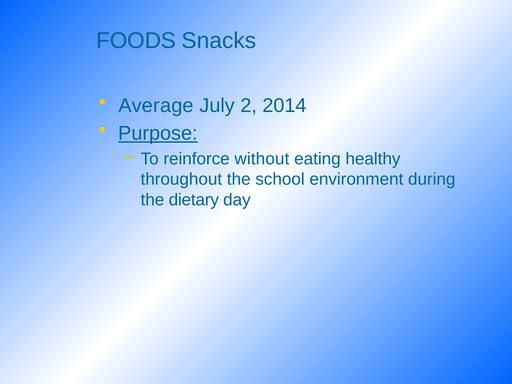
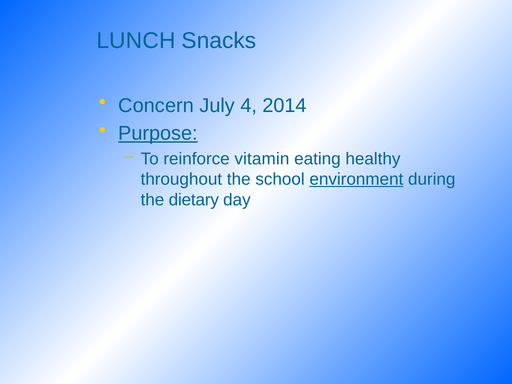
FOODS: FOODS -> LUNCH (136, 41)
Average: Average -> Concern (156, 106)
2: 2 -> 4 (249, 106)
without: without -> vitamin (262, 159)
environment underline: none -> present (356, 179)
